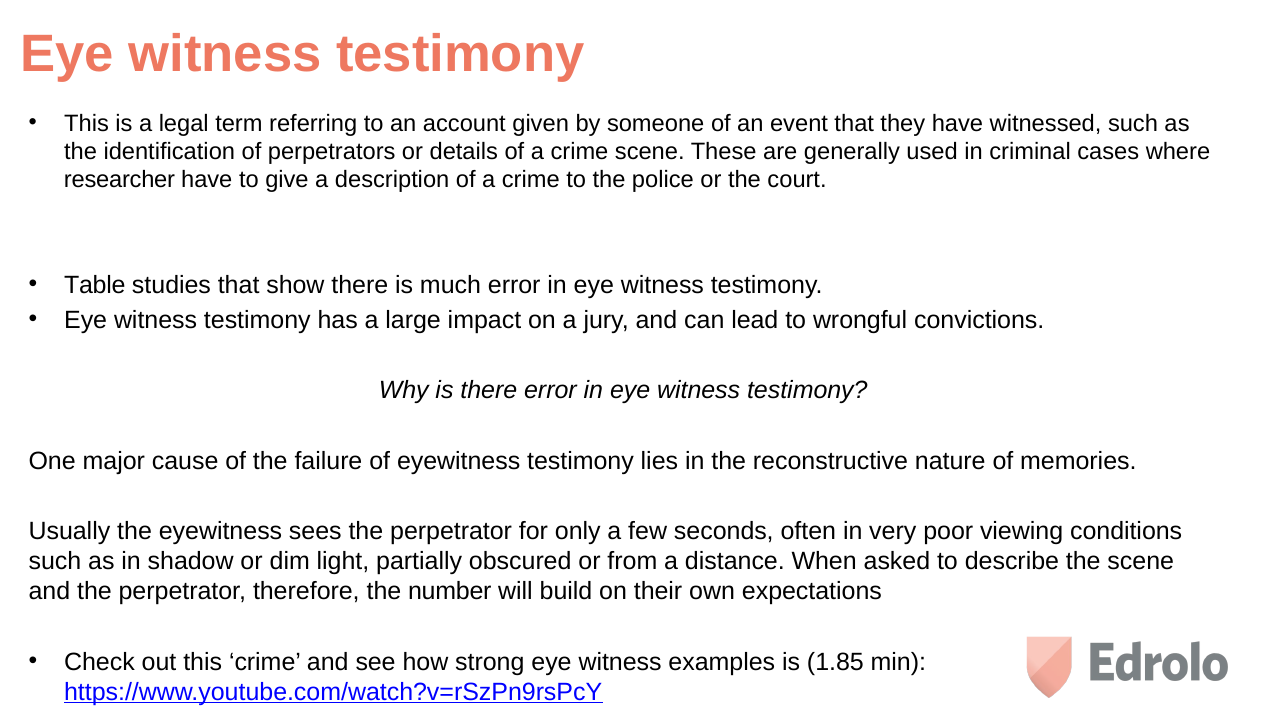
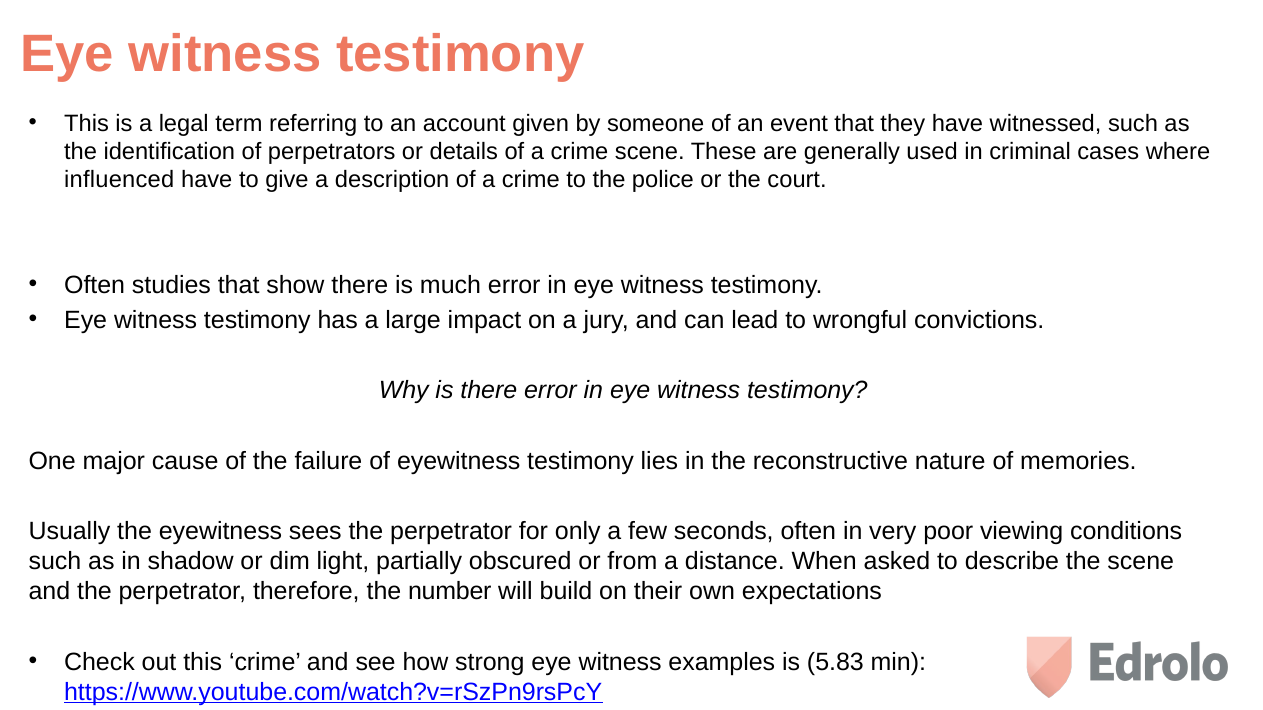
researcher: researcher -> influenced (119, 180)
Table: Table -> Often (95, 285)
1.85: 1.85 -> 5.83 (835, 662)
